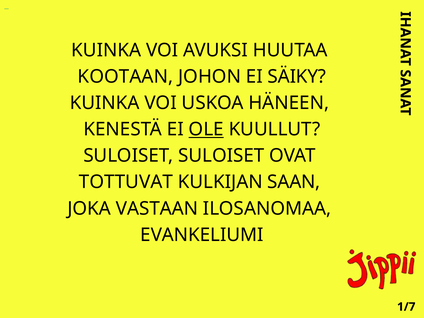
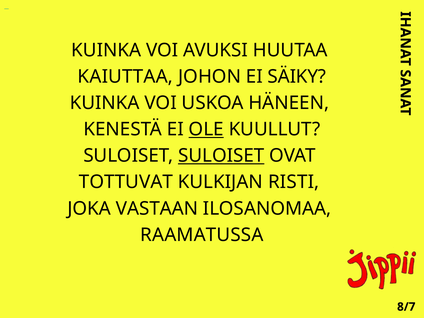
KOOTAAN: KOOTAAN -> KAIUTTAA (125, 77)
SULOISET underline: none -> present (221, 156)
SAAN: SAAN -> RISTI (294, 182)
EVANKELIUMI: EVANKELIUMI -> RAAMATUSSA (202, 235)
1/7: 1/7 -> 8/7 (406, 307)
